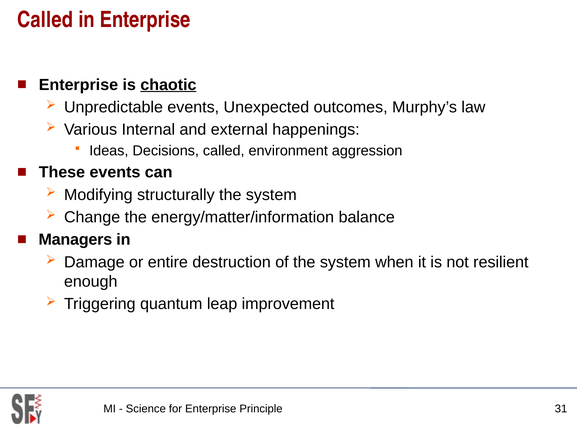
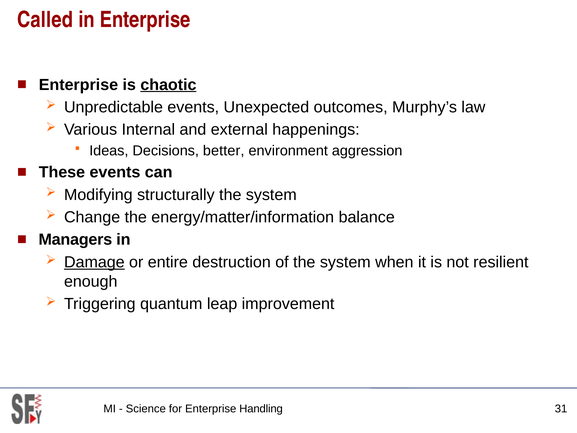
Decisions called: called -> better (224, 151)
Damage underline: none -> present (94, 262)
Principle: Principle -> Handling (261, 408)
